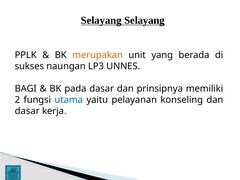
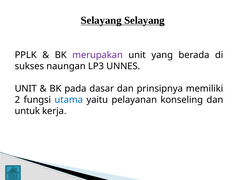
merupakan colour: orange -> purple (98, 55)
BAGI: BAGI -> UNIT (26, 89)
dasar: dasar -> untuk (27, 111)
